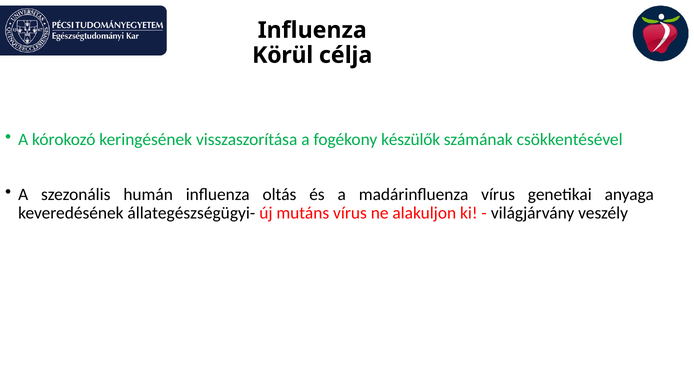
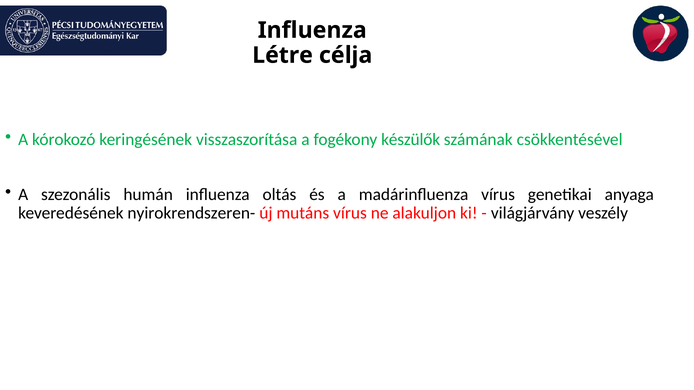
Körül: Körül -> Létre (283, 55)
állategészségügyi-: állategészségügyi- -> nyirokrendszeren- (191, 213)
